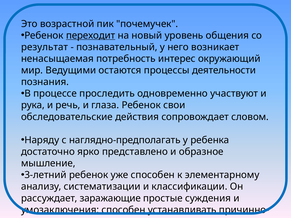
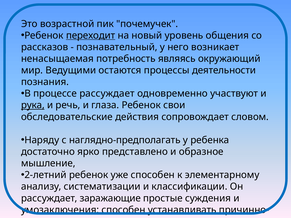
результат: результат -> рассказов (45, 47)
интерес: интерес -> являясь (177, 59)
процессе проследить: проследить -> рассуждает (107, 94)
рука underline: none -> present (33, 105)
3-летний: 3-летний -> 2-летний (45, 175)
